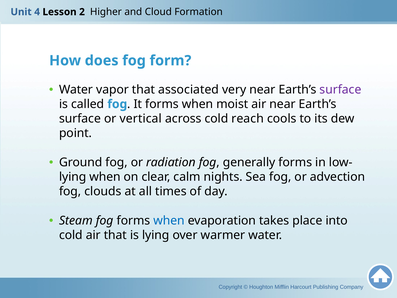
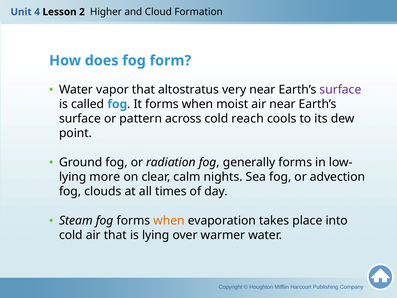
associated: associated -> altostratus (189, 89)
vertical: vertical -> pattern (141, 119)
lying when: when -> more (105, 177)
when colour: blue -> orange (169, 220)
